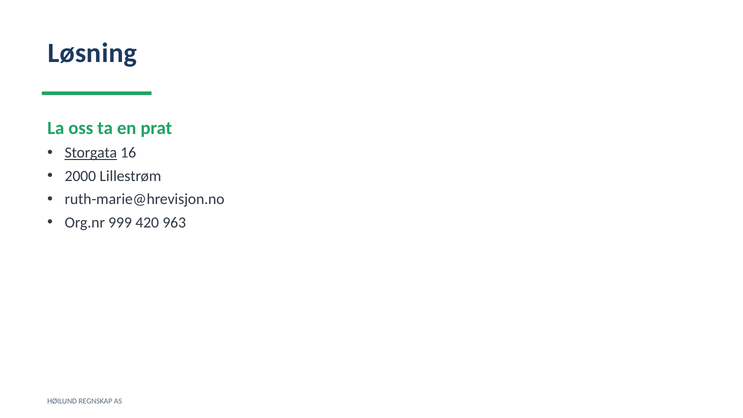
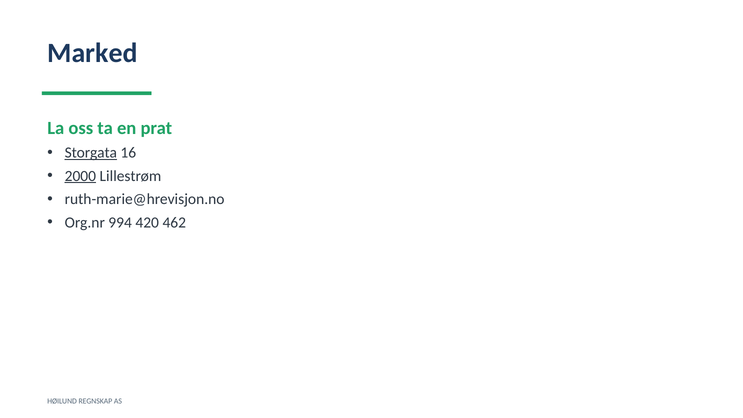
Løsning: Løsning -> Marked (92, 53)
2000 underline: none -> present (80, 176)
999: 999 -> 994 (120, 222)
963: 963 -> 462 (174, 222)
